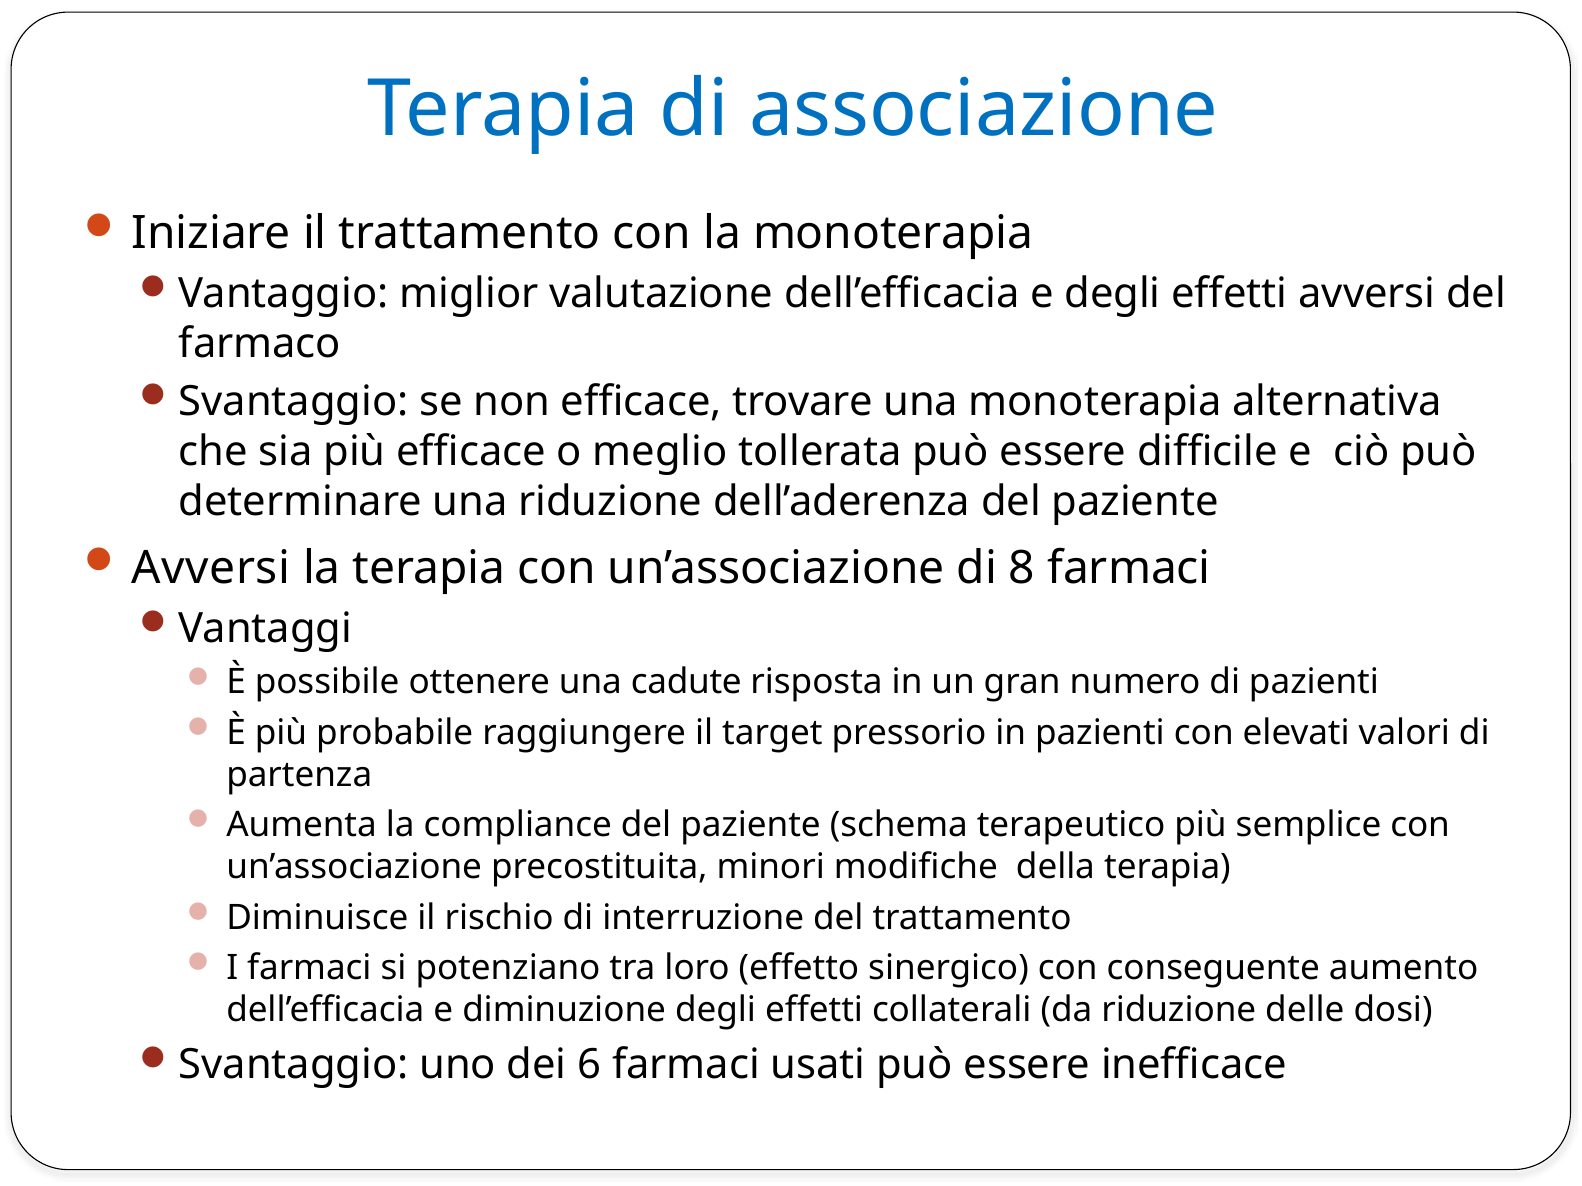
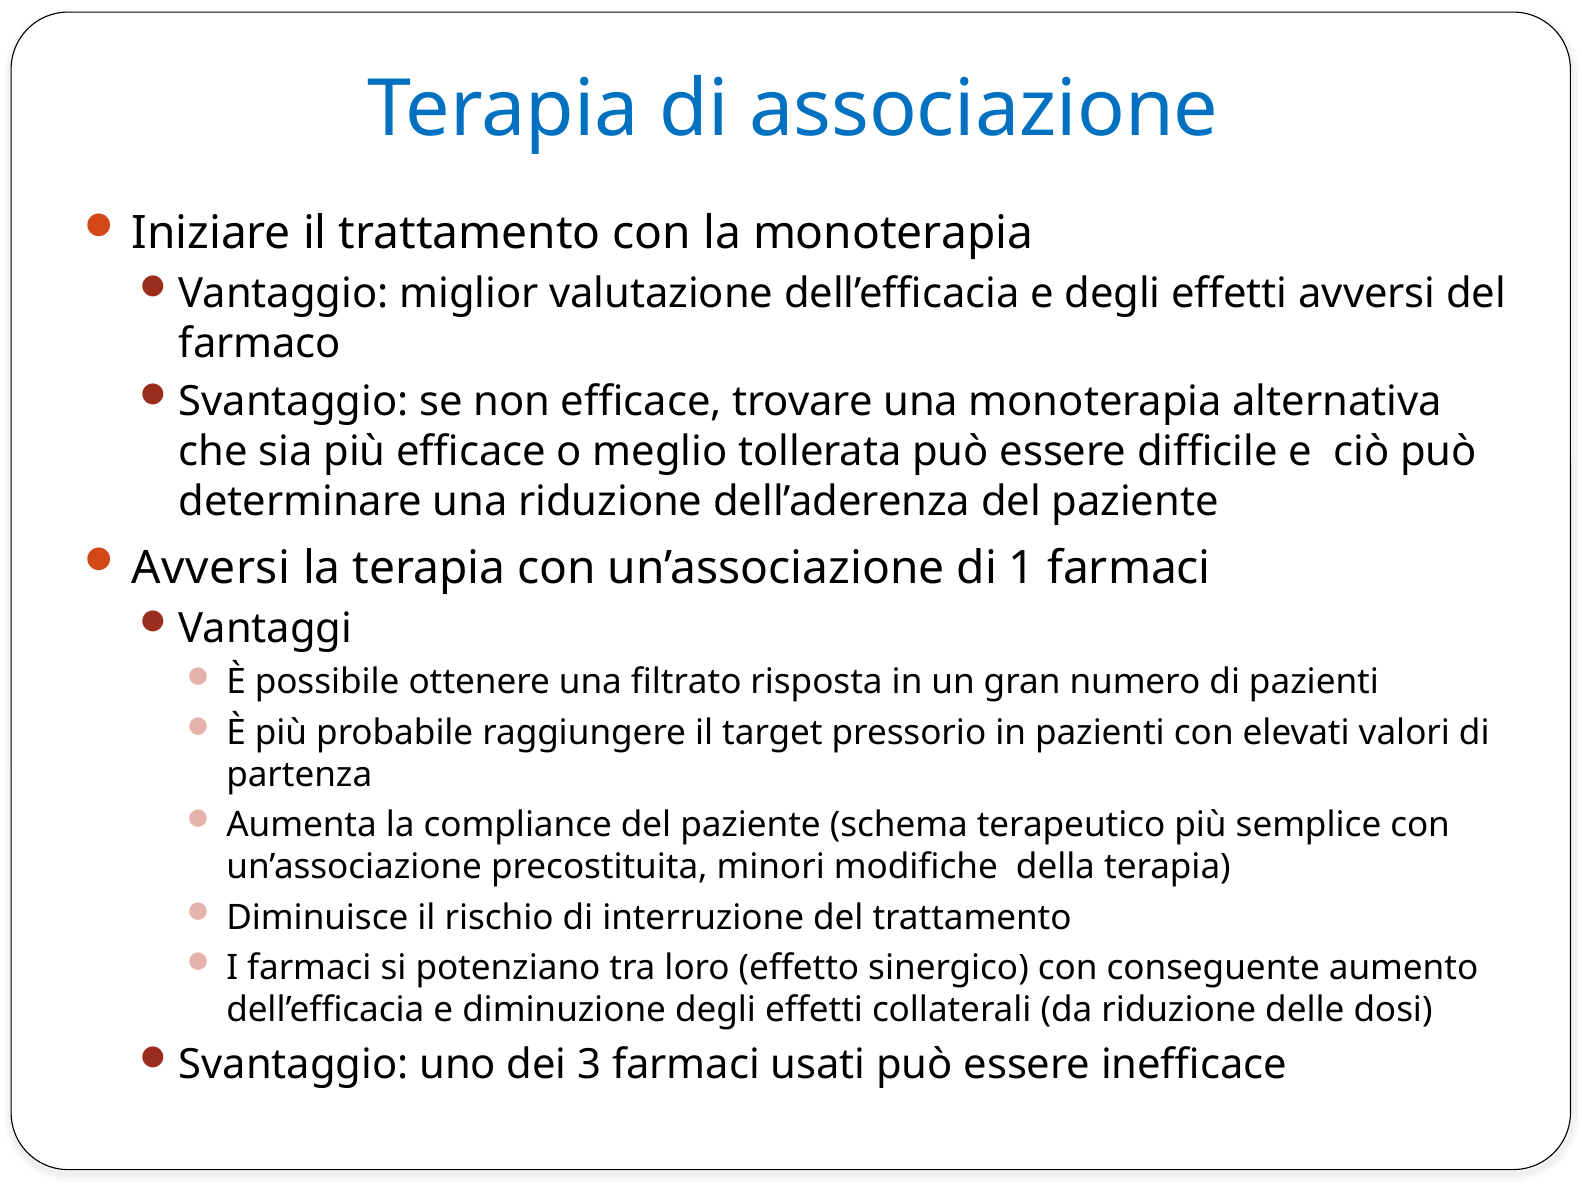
8: 8 -> 1 (1022, 568)
cadute: cadute -> filtrato (686, 682)
6: 6 -> 3 (589, 1065)
